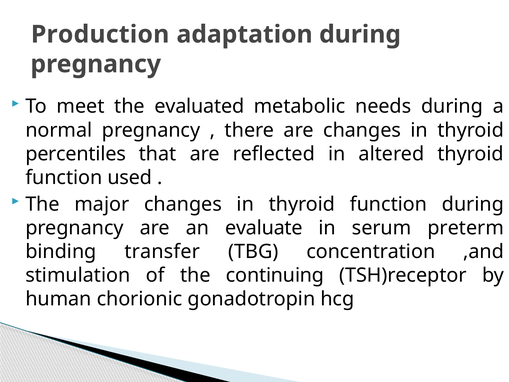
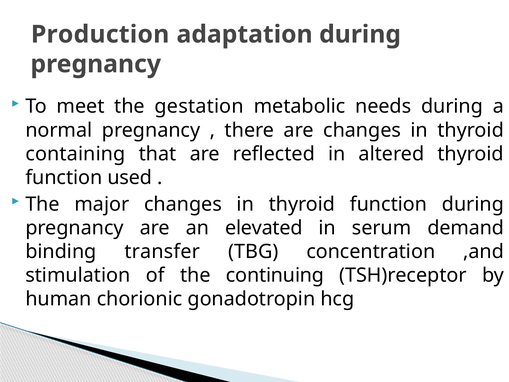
evaluated: evaluated -> gestation (199, 106)
percentiles: percentiles -> containing (75, 154)
evaluate: evaluate -> elevated (264, 228)
preterm: preterm -> demand (466, 228)
